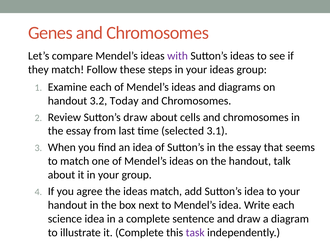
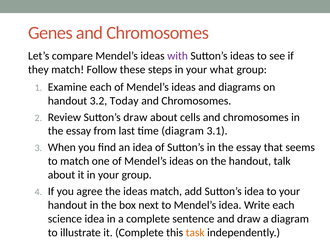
your ideas: ideas -> what (222, 70)
time selected: selected -> diagram (183, 131)
task colour: purple -> orange (195, 233)
